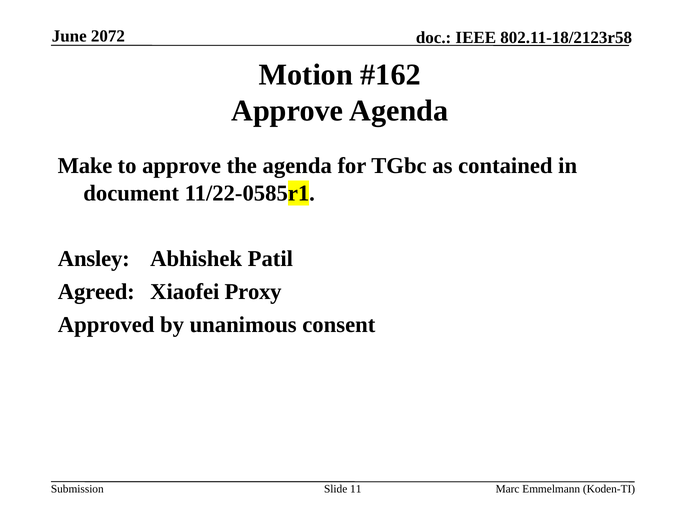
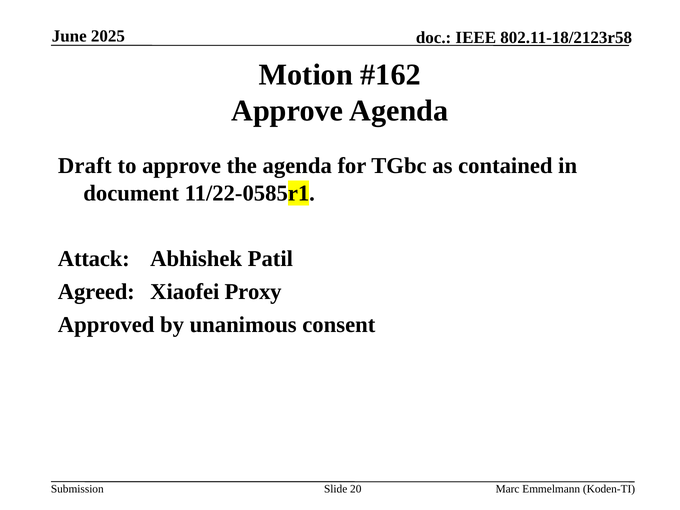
2072: 2072 -> 2025 (108, 36)
Make: Make -> Draft (85, 166)
Ansley: Ansley -> Attack (94, 259)
11: 11 -> 20 (356, 489)
